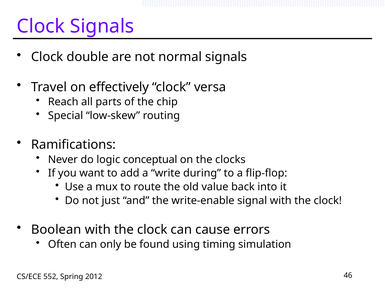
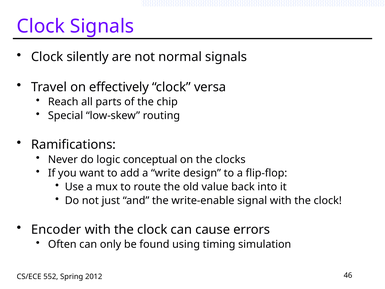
double: double -> silently (88, 57)
during: during -> design (202, 173)
Boolean: Boolean -> Encoder (56, 229)
